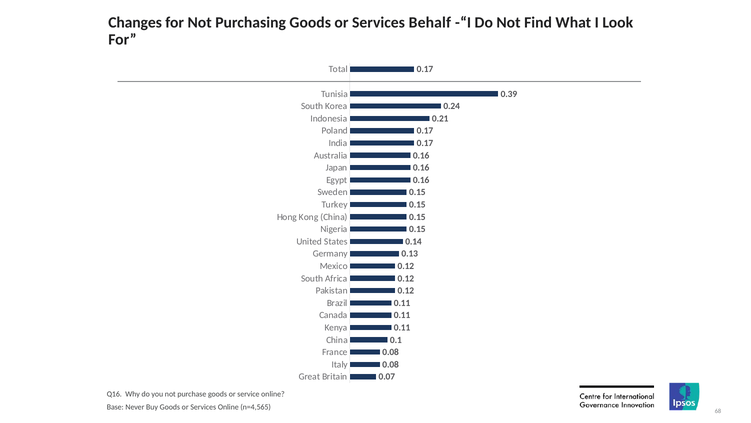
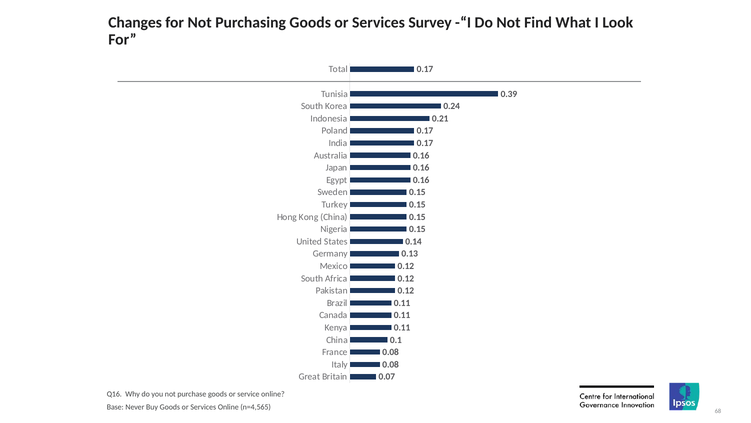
Behalf: Behalf -> Survey (430, 22)
